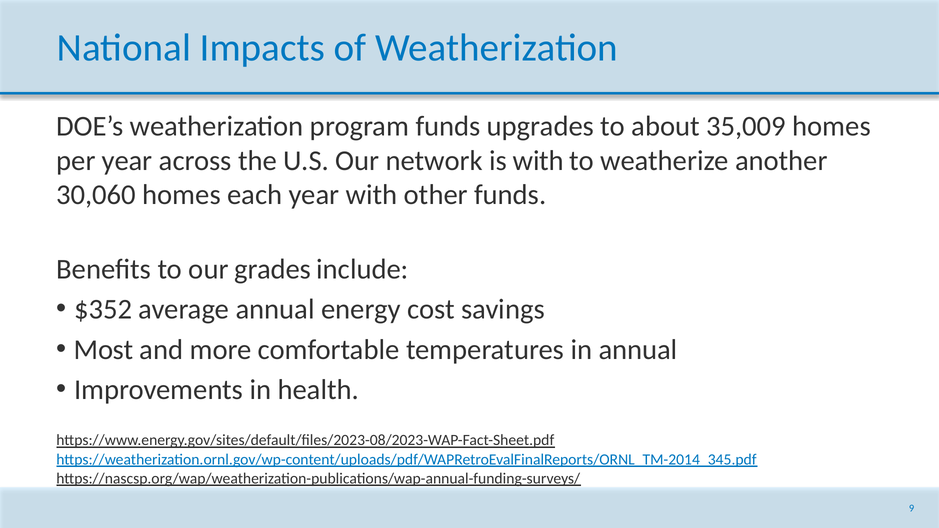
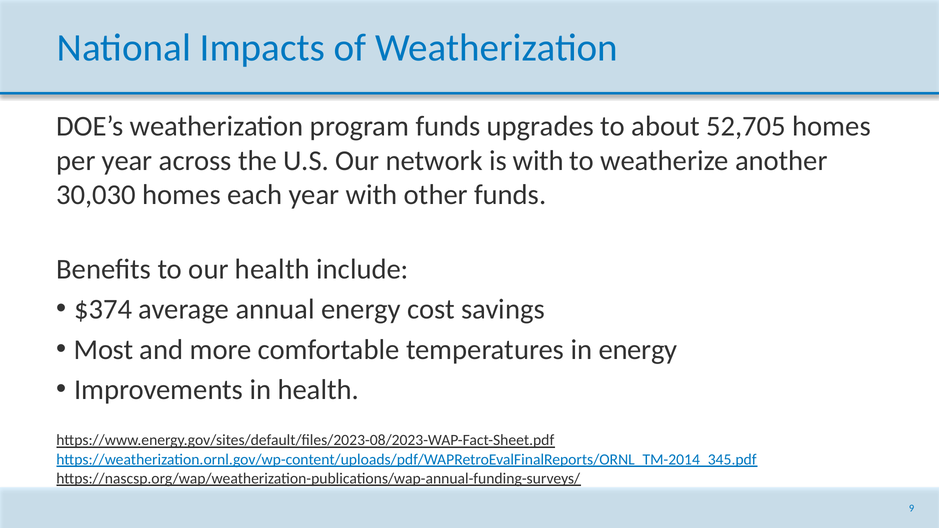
35,009: 35,009 -> 52,705 (746, 126)
30,060: 30,060 -> 30,030 (96, 195)
our grades: grades -> health (272, 270)
$352: $352 -> $374 (103, 310)
in annual: annual -> energy (638, 350)
